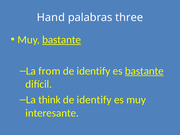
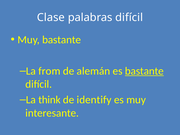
Hand: Hand -> Clase (51, 17)
palabras three: three -> difícil (129, 17)
bastante underline: present -> none (62, 40)
identify: identify -> alemán (93, 71)
